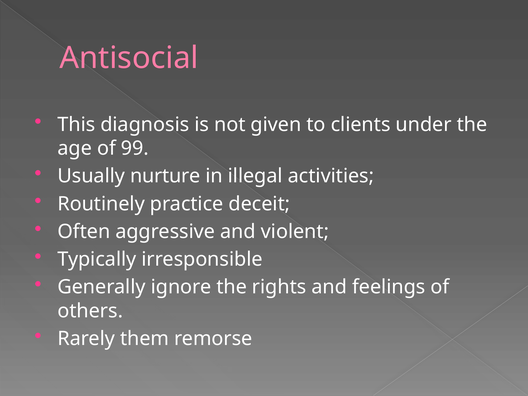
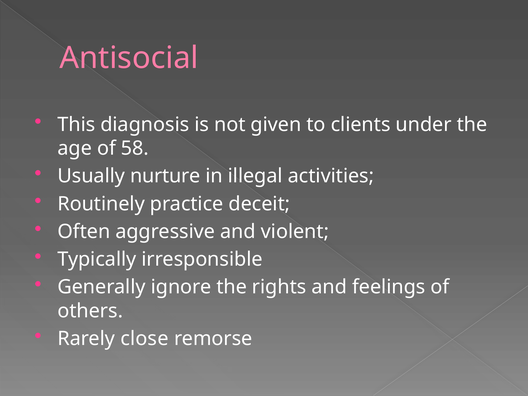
99: 99 -> 58 (135, 148)
them: them -> close (144, 339)
